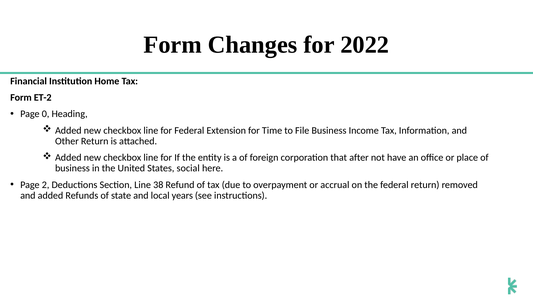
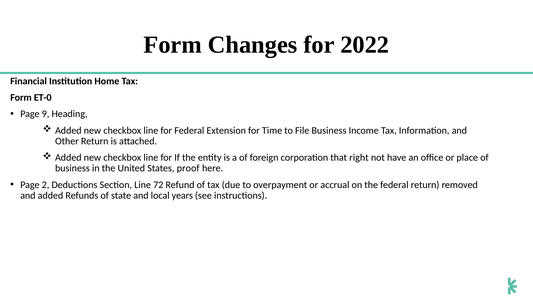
ET-2: ET-2 -> ET-0 (43, 98)
0: 0 -> 9 (46, 114)
after: after -> right (359, 157)
social: social -> proof (188, 168)
38: 38 -> 72 (158, 185)
